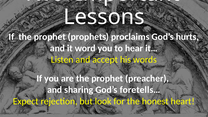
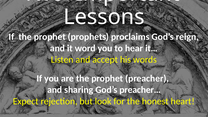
hurts: hurts -> reign (187, 37)
foretells…: foretells… -> preacher… (140, 90)
